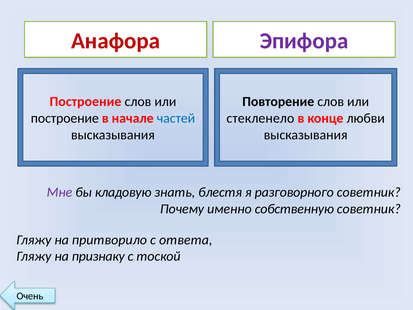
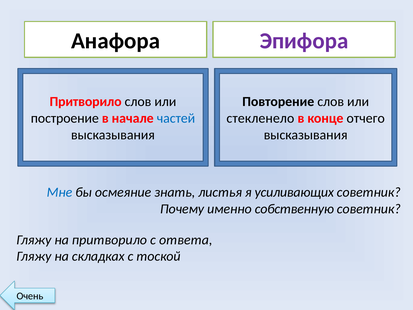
Анафора colour: red -> black (116, 41)
Построение: Построение -> Притворило (86, 102)
любви: любви -> отчего (366, 118)
Мне colour: purple -> blue (59, 192)
кладовую: кладовую -> осмеяние (123, 192)
блестя: блестя -> листья (220, 192)
разговорного: разговорного -> усиливающих (294, 192)
признаку: признаку -> складках (98, 256)
